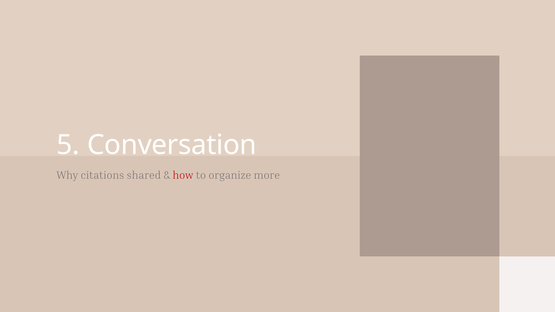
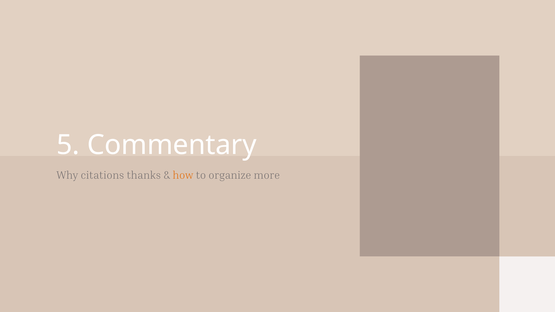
Conversation: Conversation -> Commentary (172, 145)
shared: shared -> thanks (144, 175)
how colour: red -> orange (183, 175)
